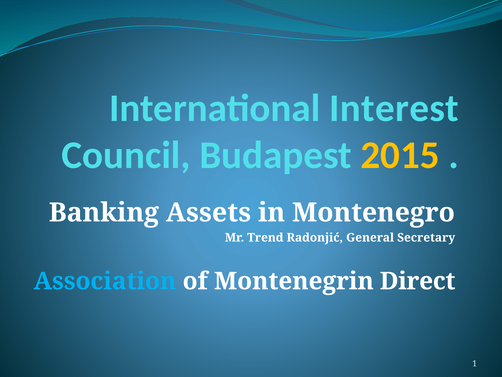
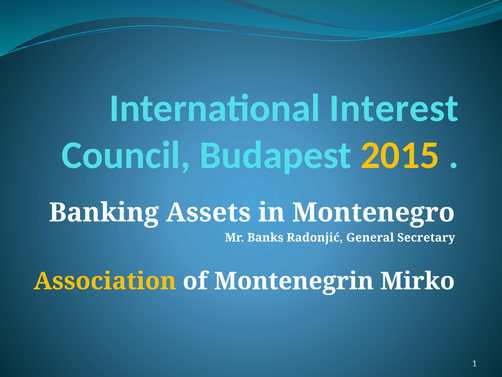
Trend: Trend -> Banks (265, 237)
Association colour: light blue -> yellow (105, 281)
Direct: Direct -> Mirko (418, 281)
